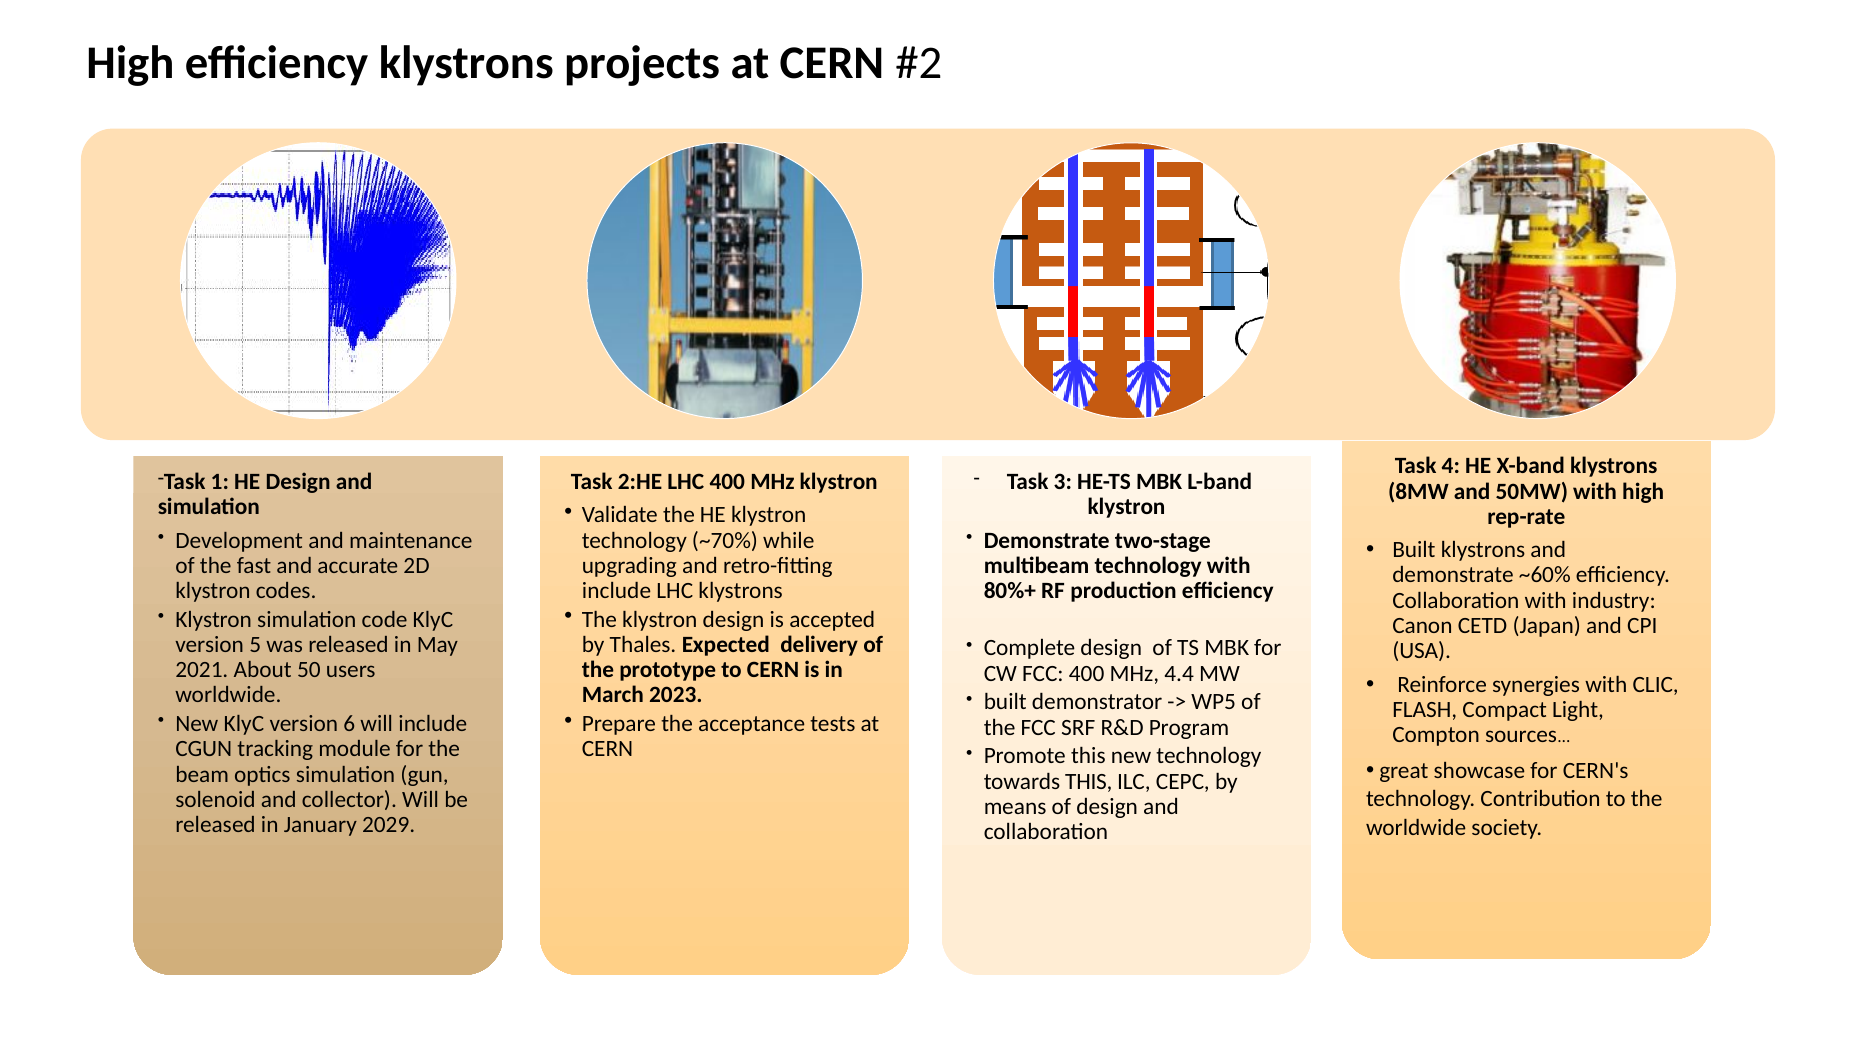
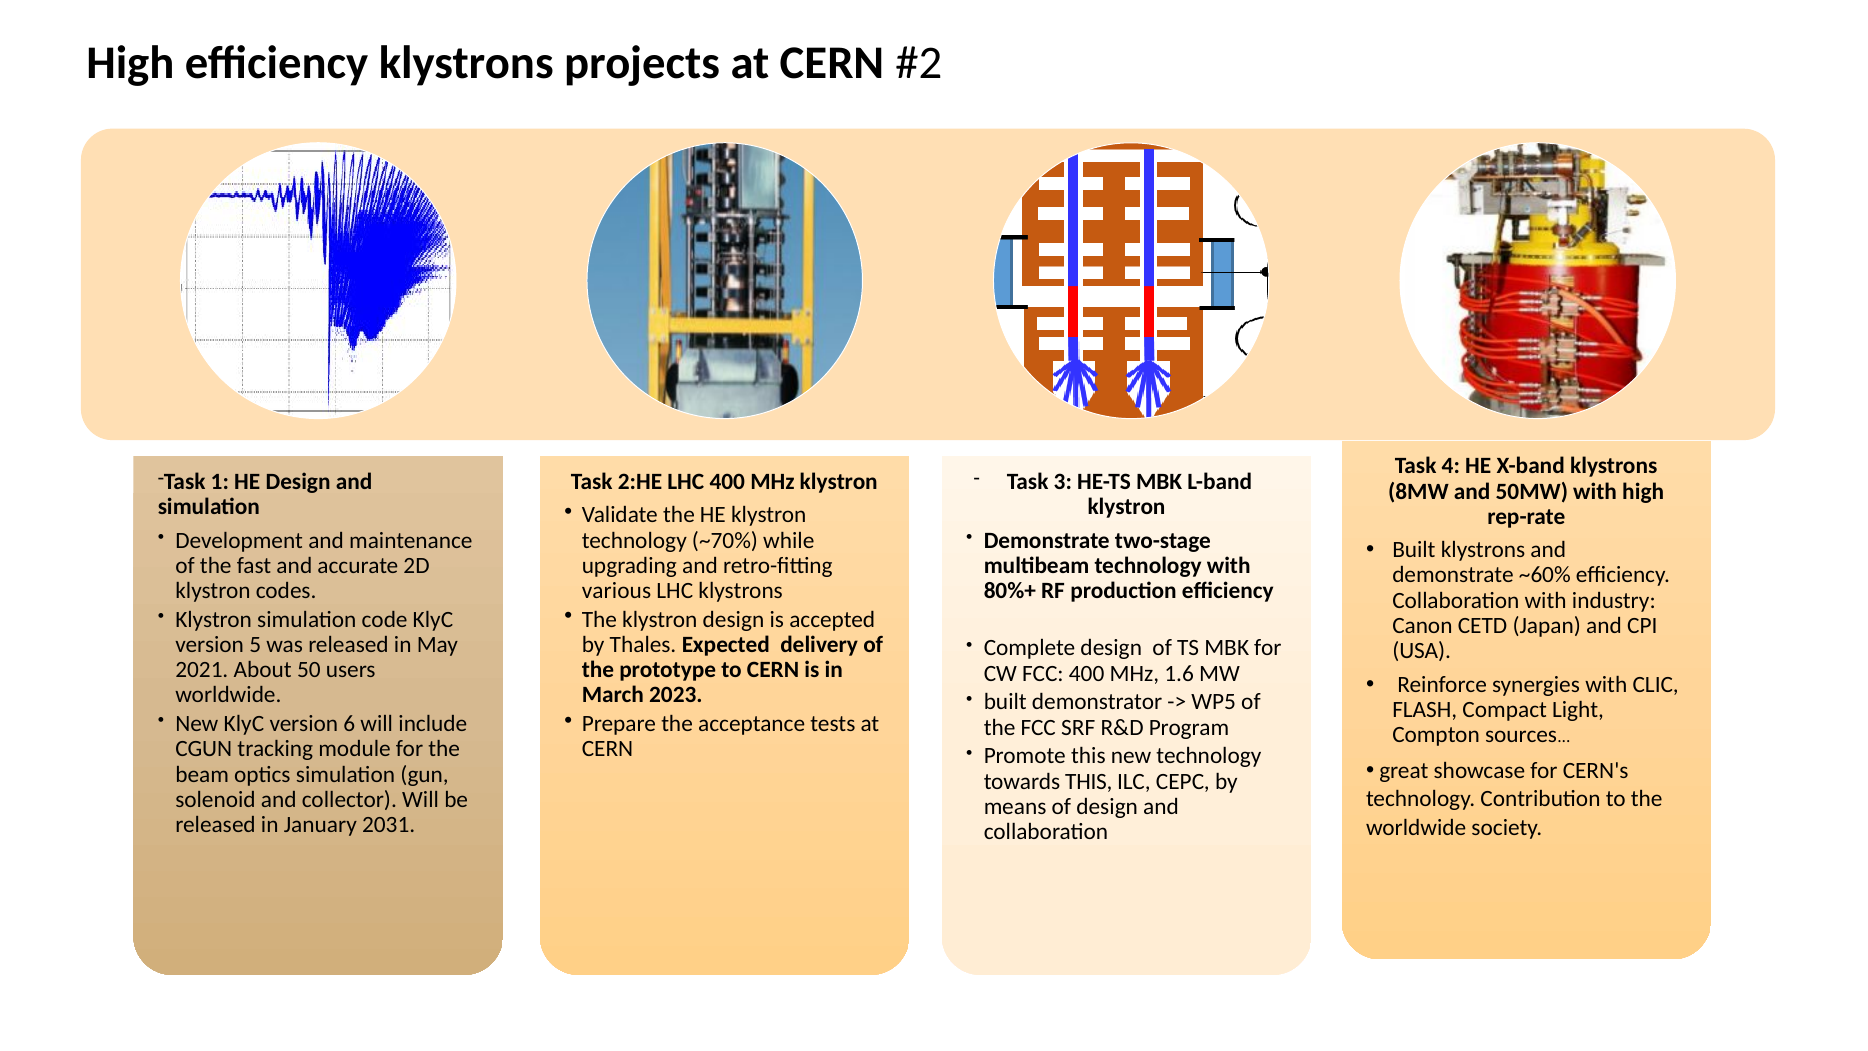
include: include -> various (617, 591)
4.4: 4.4 -> 1.6 (1179, 673)
2029: 2029 -> 2031 (389, 825)
